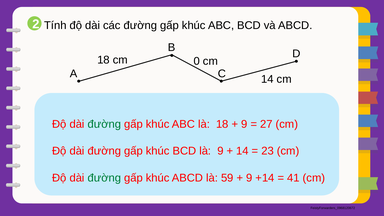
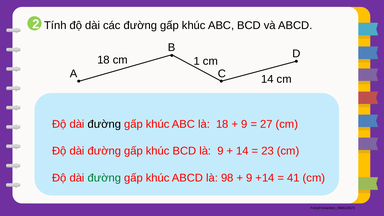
0: 0 -> 1 (197, 61)
đường colour: green -> black (104, 124)
59: 59 -> 98 (227, 178)
